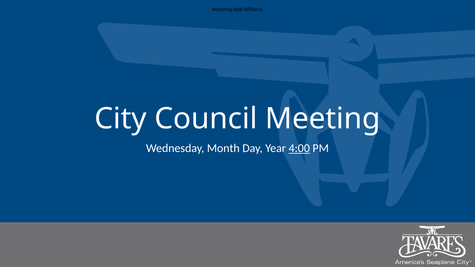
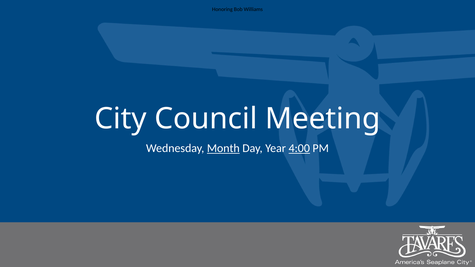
Month underline: none -> present (223, 148)
